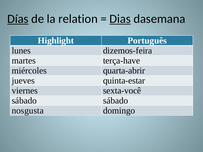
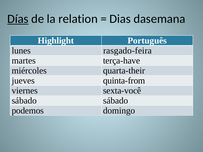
Dias underline: present -> none (120, 19)
dizemos-feira: dizemos-feira -> rasgado-feira (128, 51)
quarta-abrir: quarta-abrir -> quarta-their (124, 71)
quinta-estar: quinta-estar -> quinta-from (124, 81)
nosgusta: nosgusta -> podemos (28, 111)
